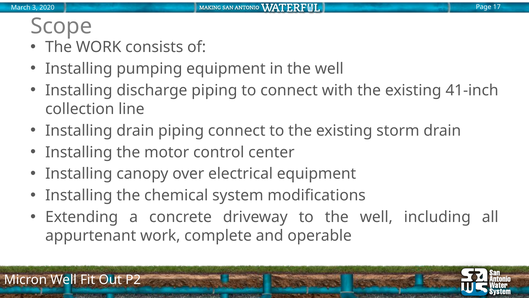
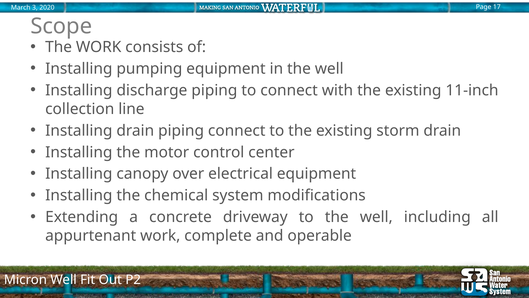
41-inch: 41-inch -> 11-inch (472, 90)
